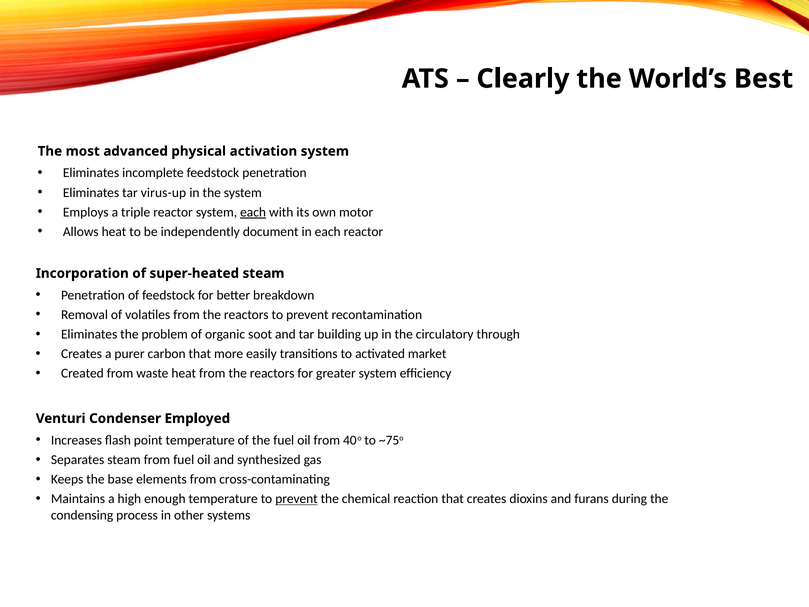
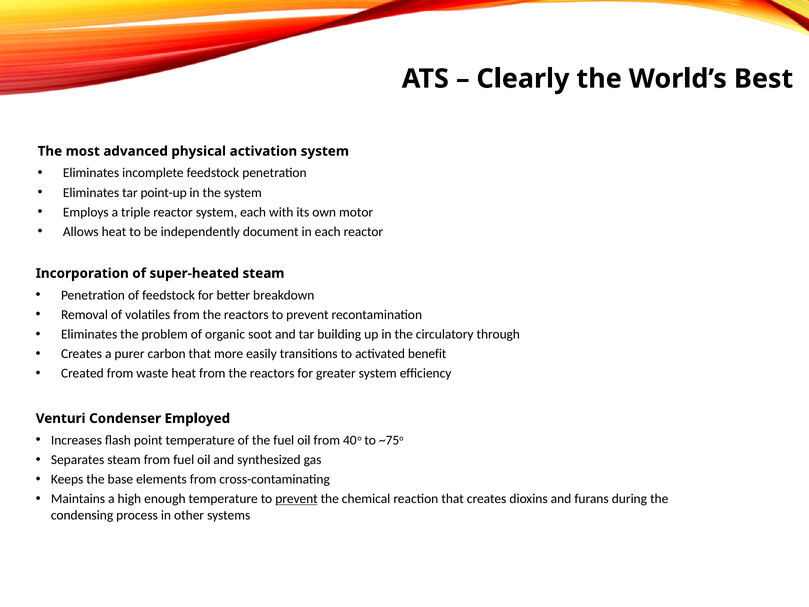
virus-up: virus-up -> point-up (164, 193)
each underline: present -> none (253, 212)
market: market -> benefit (427, 354)
